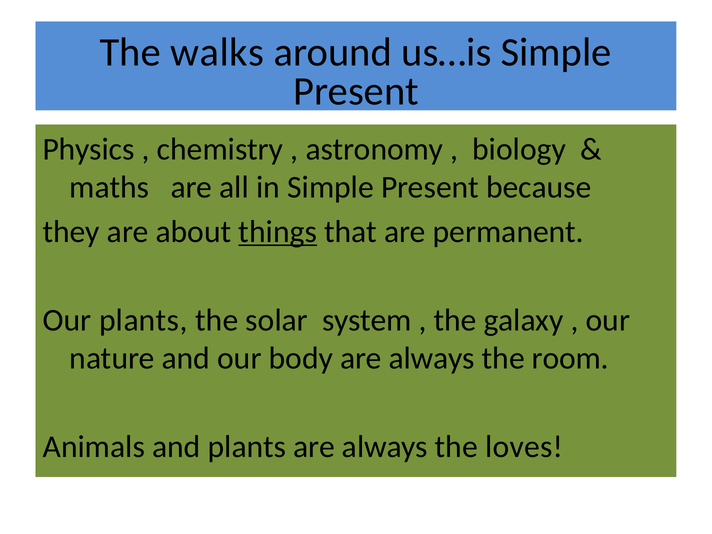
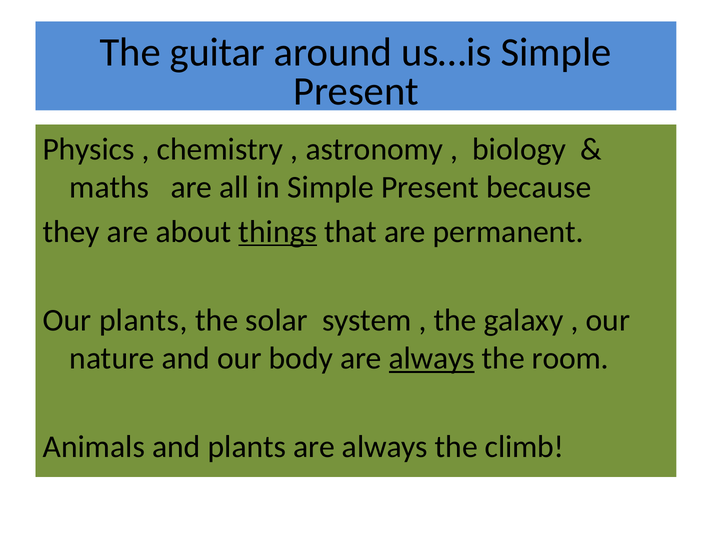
walks: walks -> guitar (218, 52)
always underline: none -> present (432, 358)
loves: loves -> climb (524, 447)
